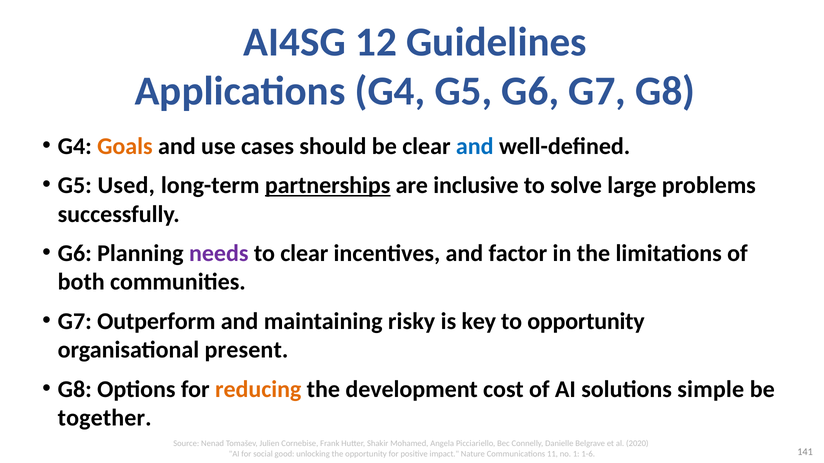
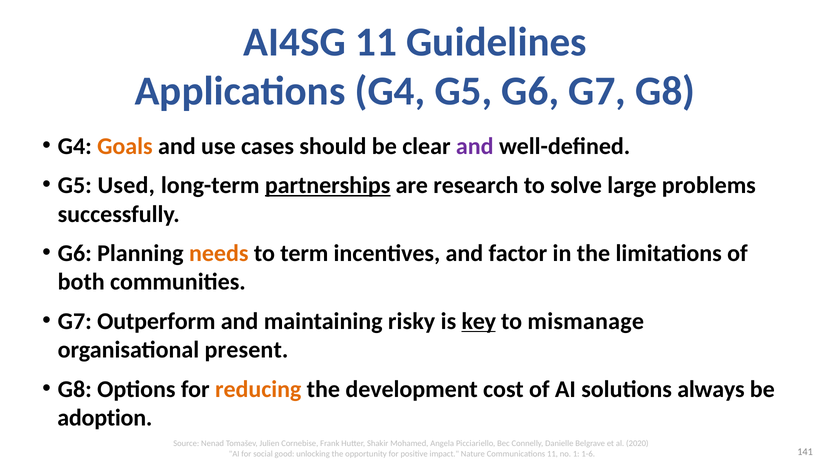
AI4SG 12: 12 -> 11 (376, 42)
and colour: blue -> purple (475, 146)
inclusive: inclusive -> research (476, 185)
needs colour: purple -> orange (219, 253)
to clear: clear -> term (304, 253)
key underline: none -> present (479, 322)
to opportunity: opportunity -> mismanage (586, 322)
simple: simple -> always (711, 390)
together: together -> adoption (105, 418)
